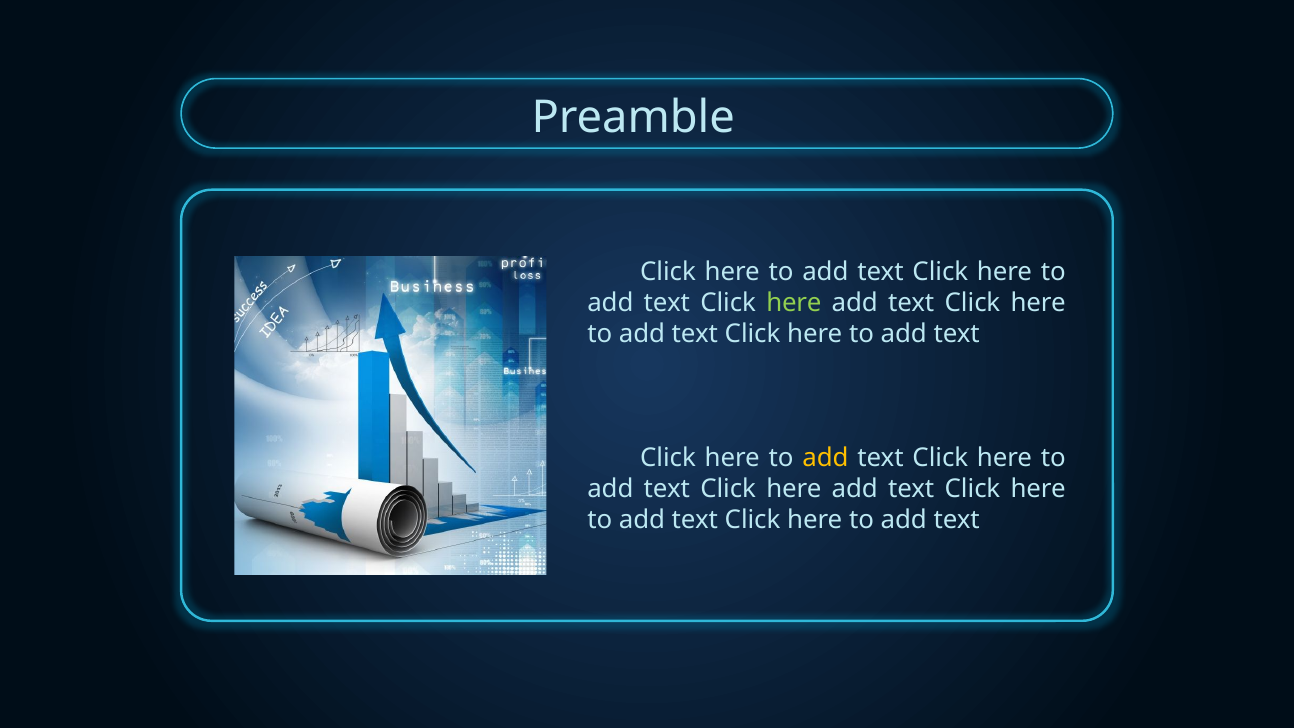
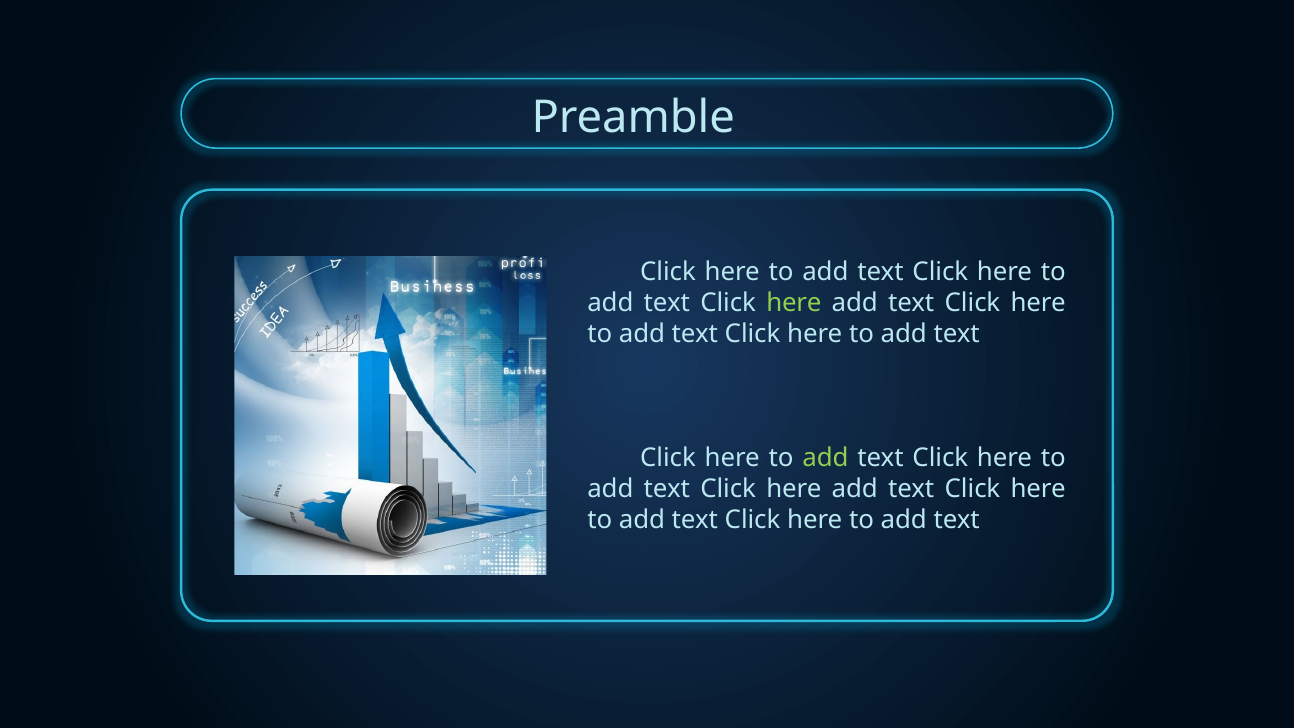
add colour: yellow -> light green (825, 458)
